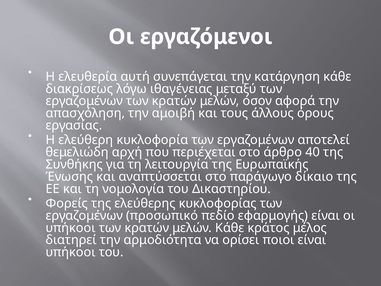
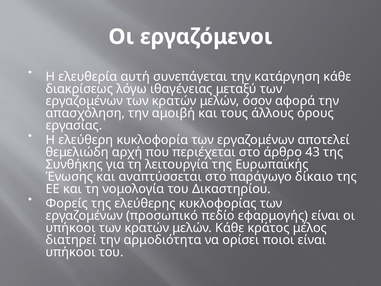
40: 40 -> 43 (313, 152)
